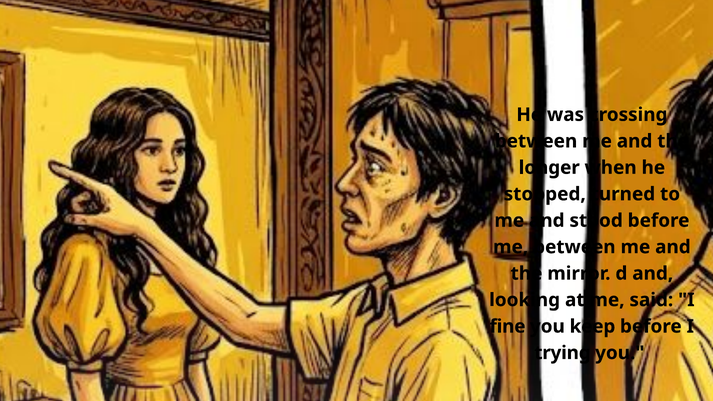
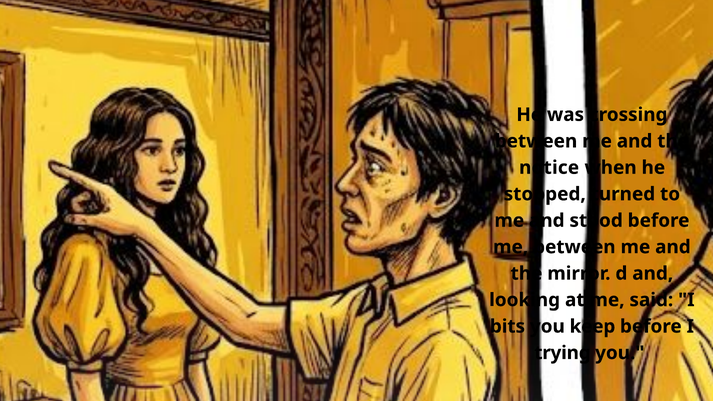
longer: longer -> notice (549, 168)
fine: fine -> bits (507, 326)
